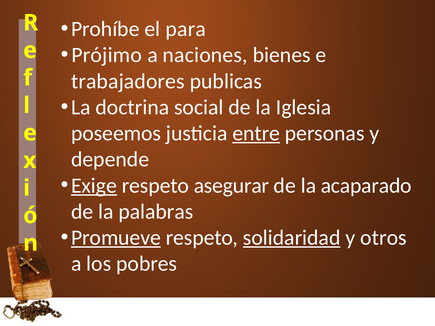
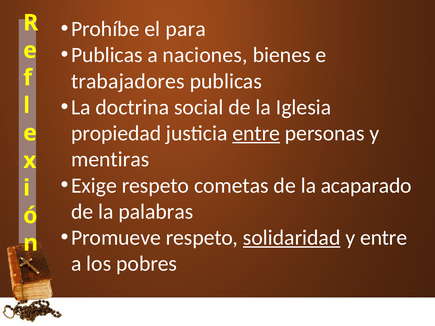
Prójimo: Prójimo -> Publicas (107, 55)
poseemos: poseemos -> propiedad (116, 133)
depende: depende -> mentiras (110, 160)
Exige underline: present -> none (94, 186)
asegurar: asegurar -> cometas (231, 186)
Promueve underline: present -> none (116, 238)
y otros: otros -> entre (384, 238)
